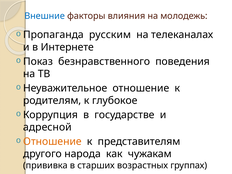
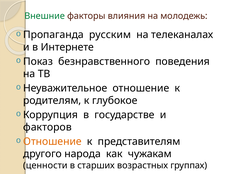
Внешние colour: blue -> green (45, 16)
адресной: адресной -> факторов (47, 127)
прививка: прививка -> ценности (45, 165)
